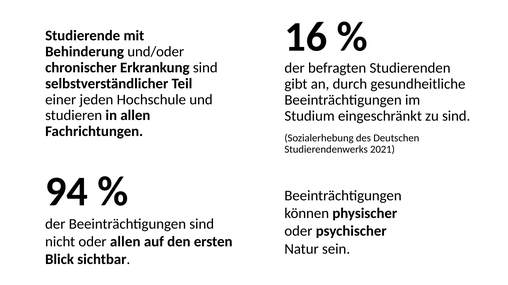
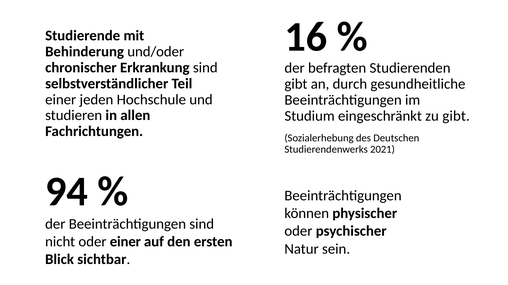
zu sind: sind -> gibt (456, 116)
oder allen: allen -> einer (125, 242)
